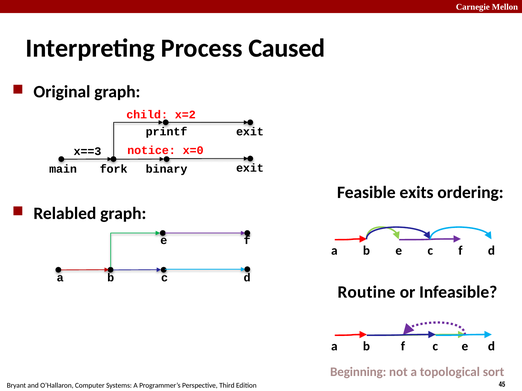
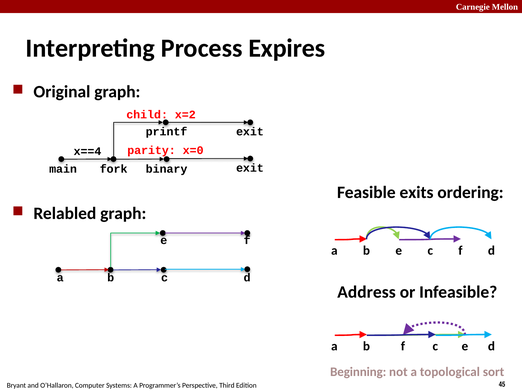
Caused: Caused -> Expires (287, 48)
notice: notice -> parity (152, 150)
x==3: x==3 -> x==4 (87, 152)
Routine: Routine -> Address (367, 292)
